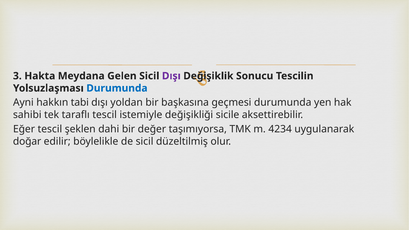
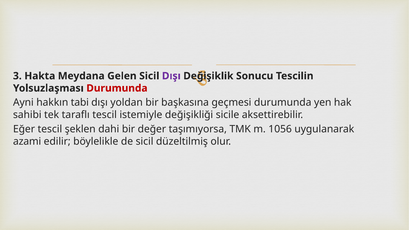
Durumunda colour: blue -> red (117, 88)
4234: 4234 -> 1056 (280, 129)
doğar: doğar -> azami (27, 141)
